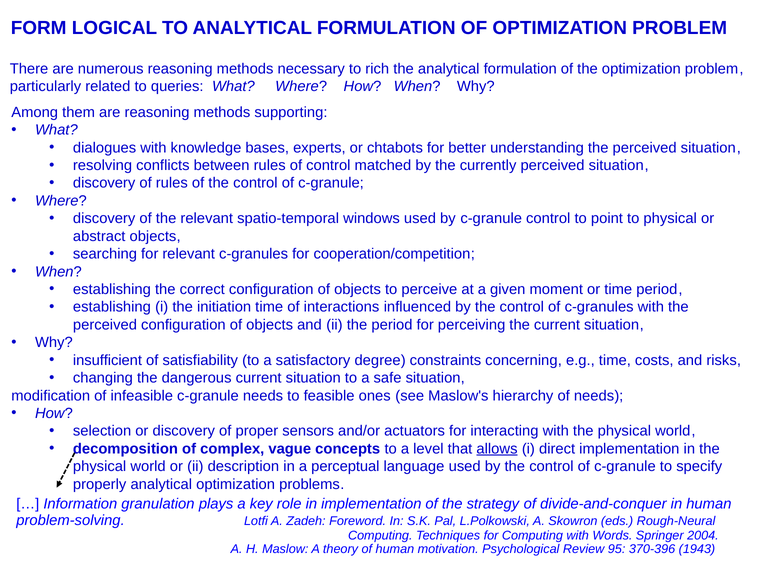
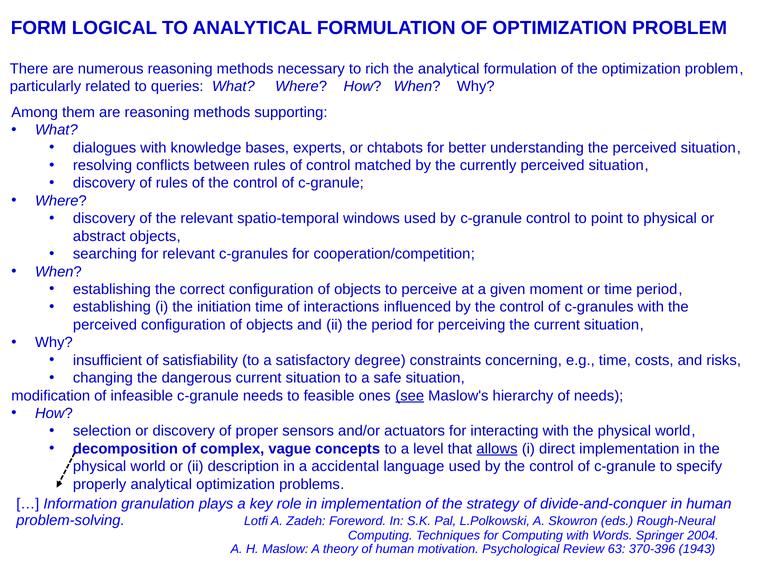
see underline: none -> present (410, 396)
perceptual: perceptual -> accidental (345, 467)
95: 95 -> 63 (617, 549)
